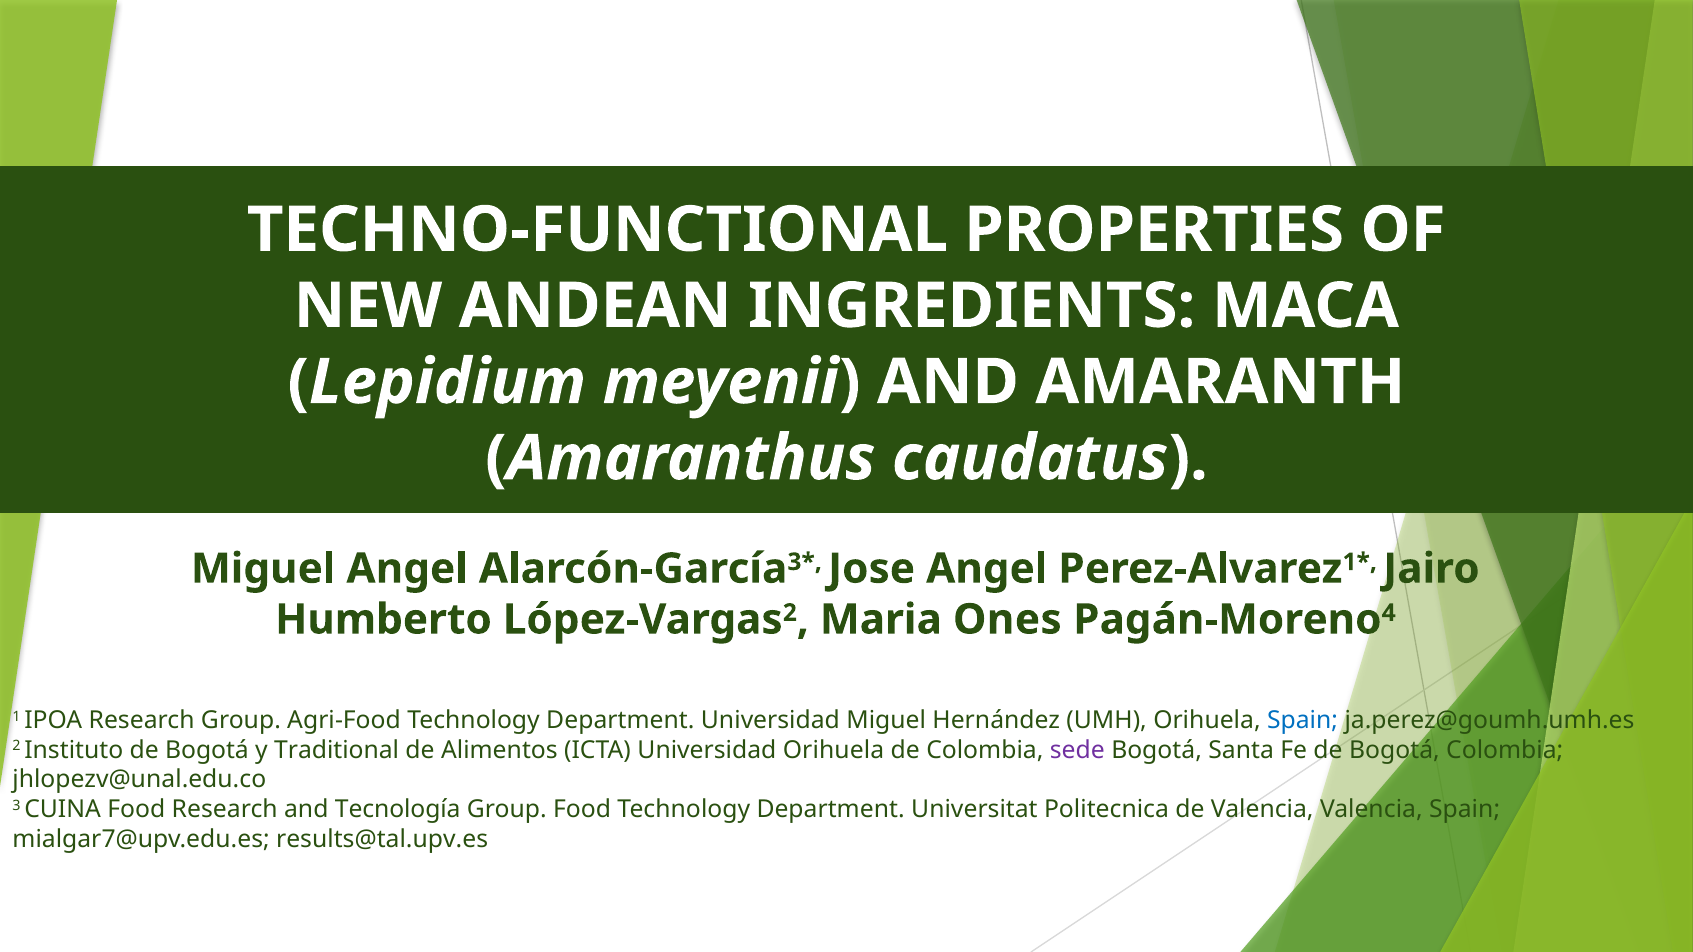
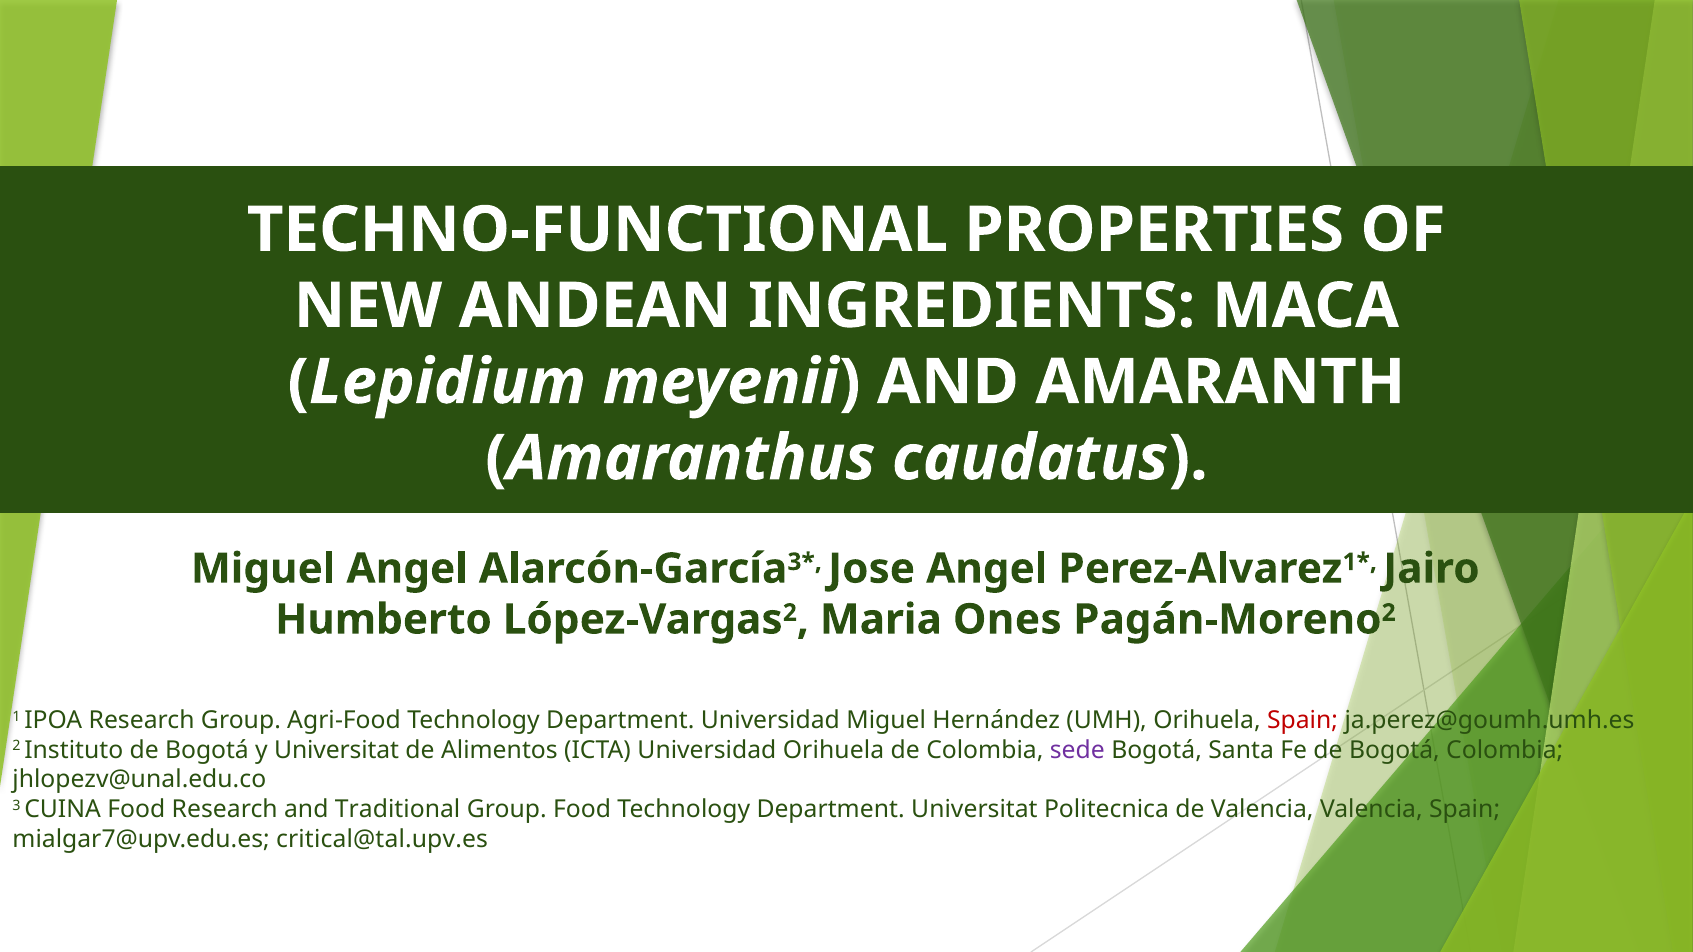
4: 4 -> 2 (1389, 613)
Spain colour: blue -> red (1303, 721)
y Traditional: Traditional -> Universitat (337, 750)
Tecnología: Tecnología -> Traditional (398, 810)
results@tal.upv.es: results@tal.upv.es -> critical@tal.upv.es (382, 839)
